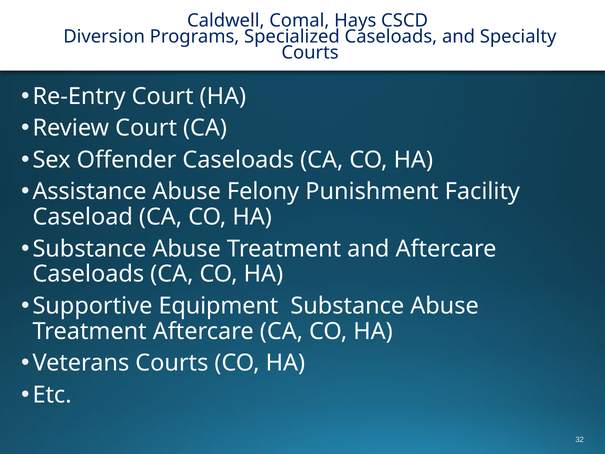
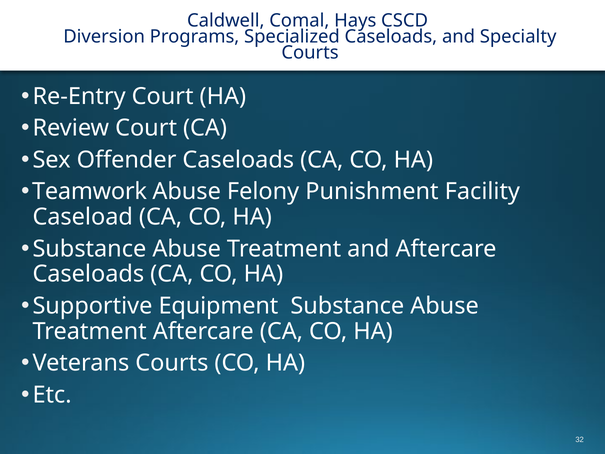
Assistance: Assistance -> Teamwork (90, 191)
